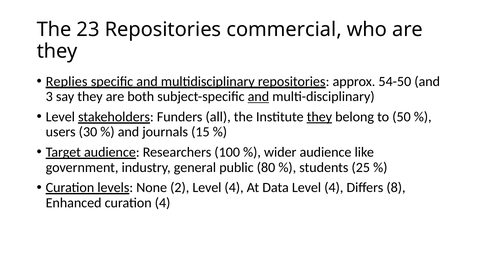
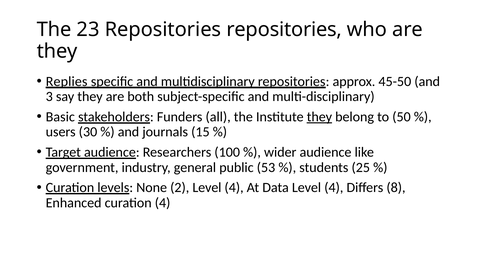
Repositories commercial: commercial -> repositories (284, 30)
54-50: 54-50 -> 45-50 (395, 81)
and underline: present -> none (258, 96)
Level: Level -> Basic (60, 117)
80: 80 -> 53 (266, 167)
